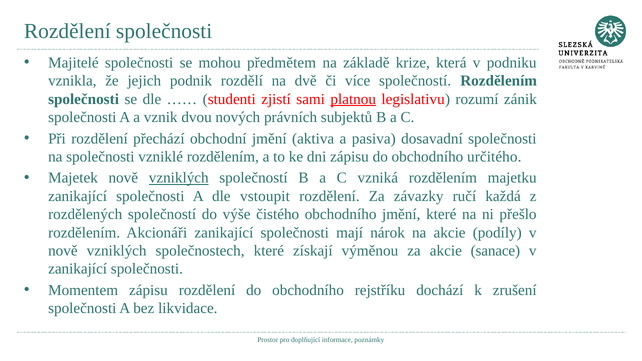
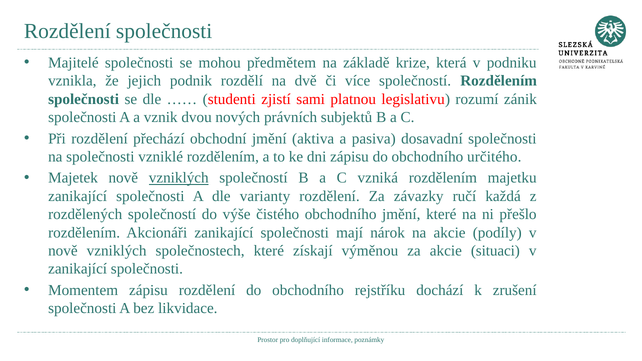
platnou underline: present -> none (353, 99)
vstoupit: vstoupit -> varianty (265, 196)
sanace: sanace -> situaci (495, 251)
